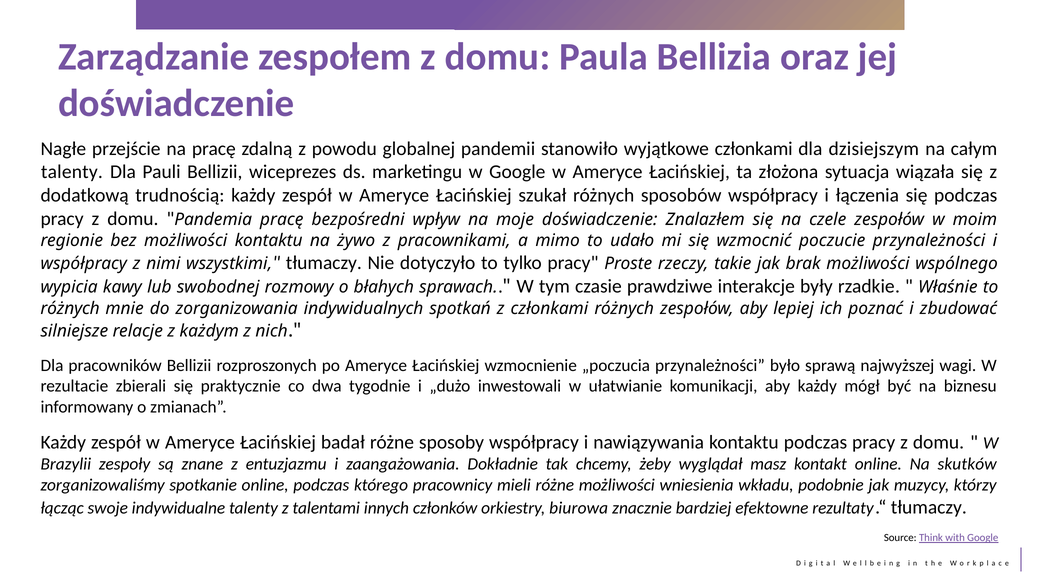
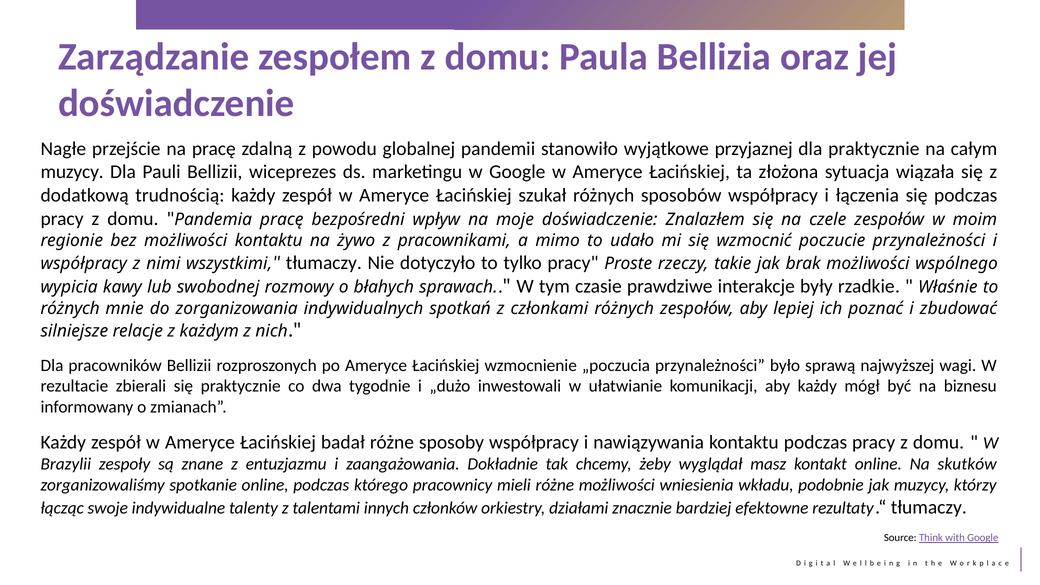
wyjątkowe członkami: członkami -> przyjaznej (754, 149)
dla dzisiejszym: dzisiejszym -> praktycznie (874, 149)
talenty: talenty -> muzycy (72, 172)
biurowa: biurowa -> działami (579, 508)
